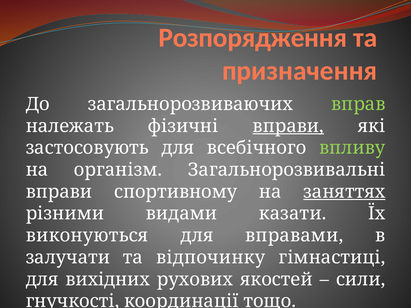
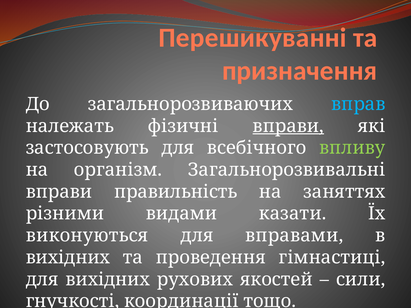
Розпорядження: Розпорядження -> Перешикуванні (253, 38)
вправ colour: light green -> light blue (358, 104)
спортивному: спортивному -> правильність (176, 192)
заняттях underline: present -> none (344, 192)
залучати: залучати -> вихідних (68, 258)
відпочинку: відпочинку -> проведення (211, 258)
